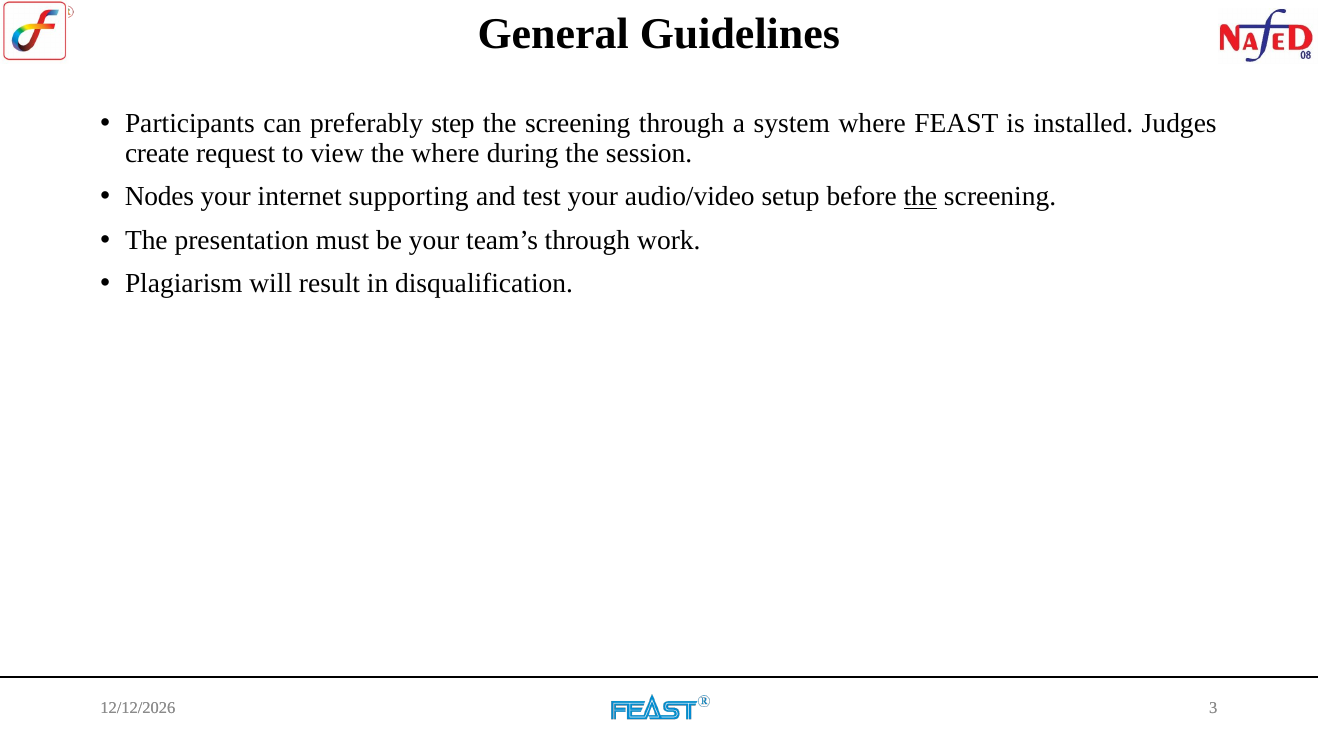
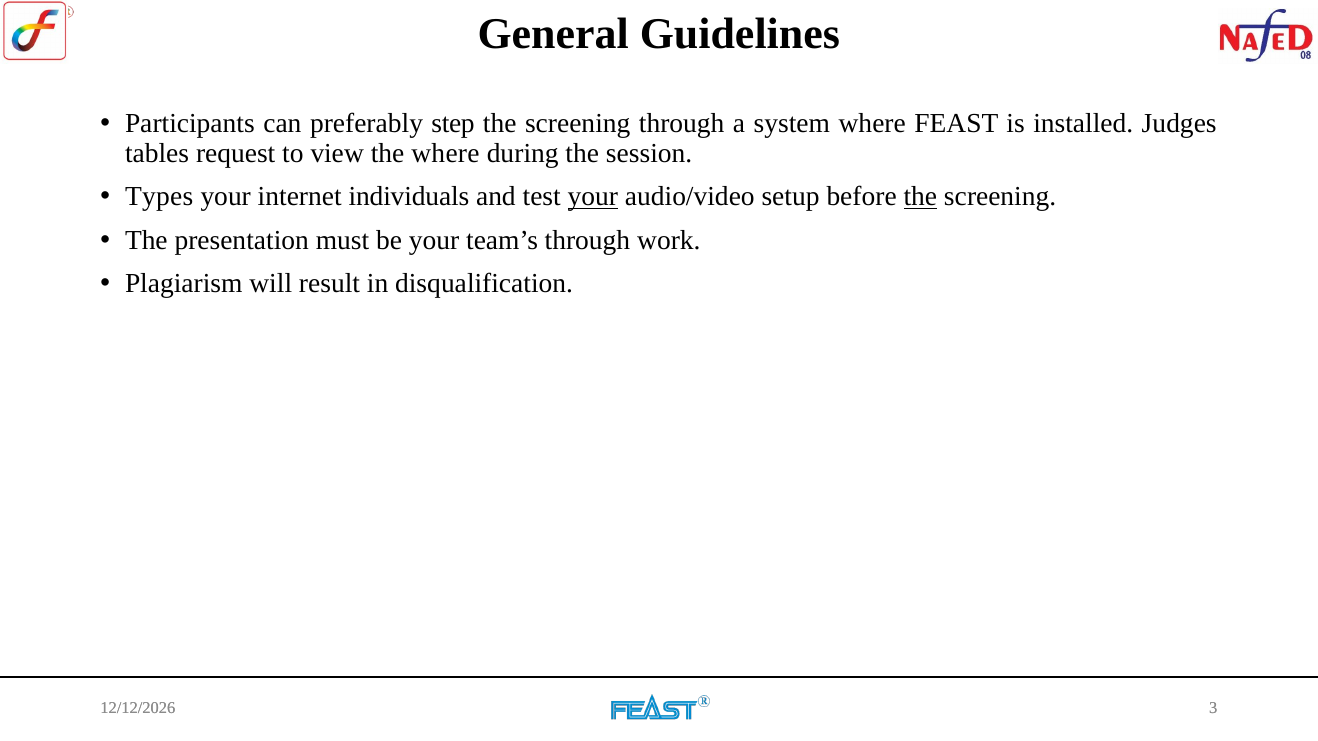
create: create -> tables (157, 154)
Nodes: Nodes -> Types (159, 197)
supporting: supporting -> individuals (409, 197)
your underline: none -> present (593, 197)
